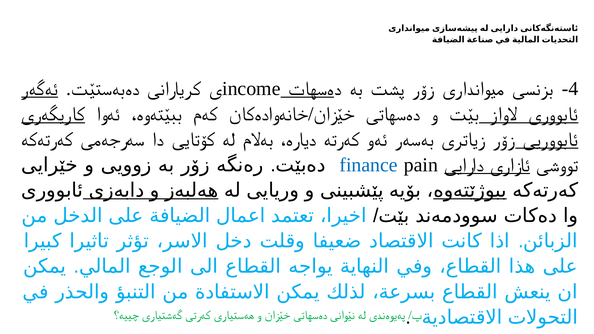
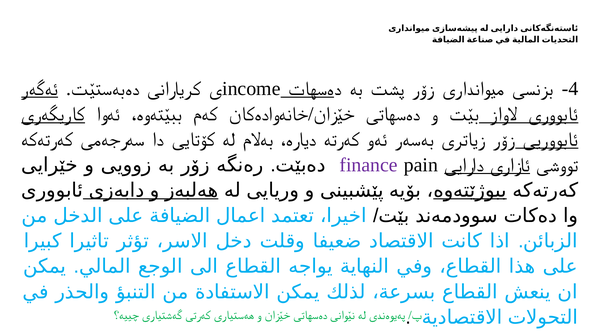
finance colour: blue -> purple (369, 165)
